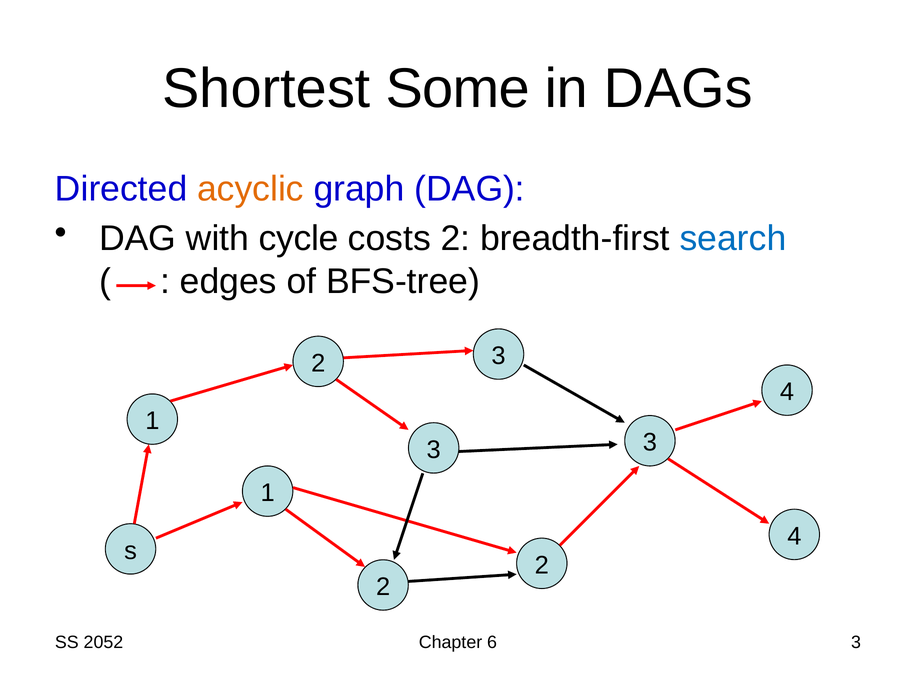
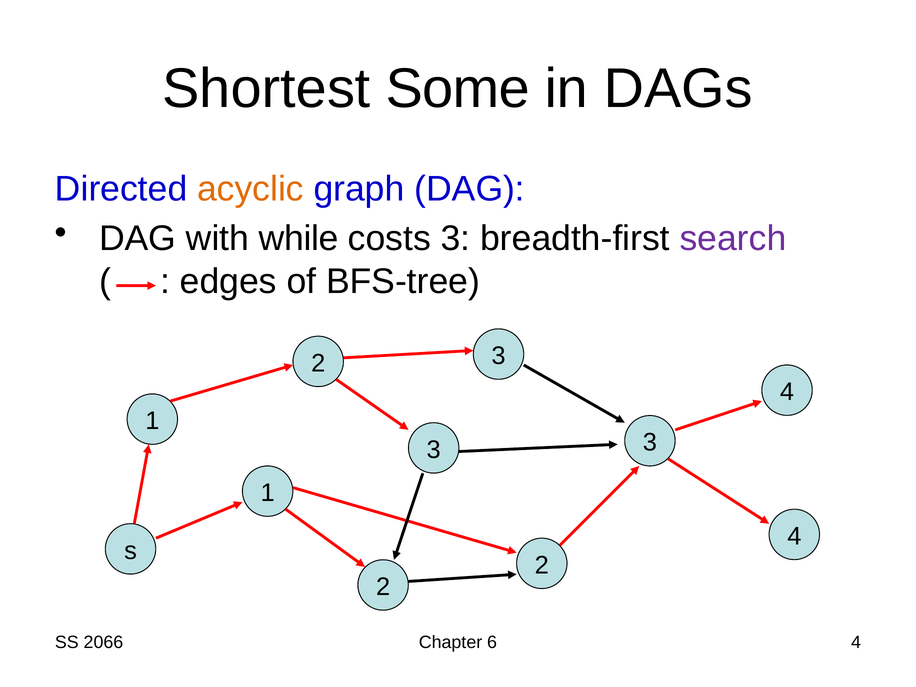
cycle: cycle -> while (299, 239)
costs 2: 2 -> 3 (456, 239)
search colour: blue -> purple (733, 239)
2052: 2052 -> 2066 (103, 642)
6 3: 3 -> 4 (856, 642)
